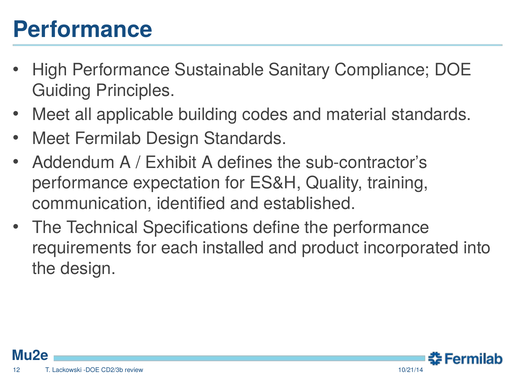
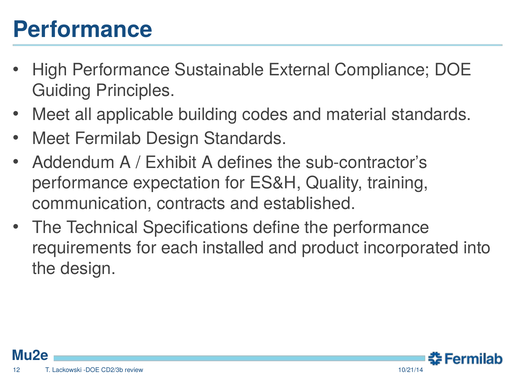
Sanitary: Sanitary -> External (299, 70)
identified: identified -> contracts (191, 204)
